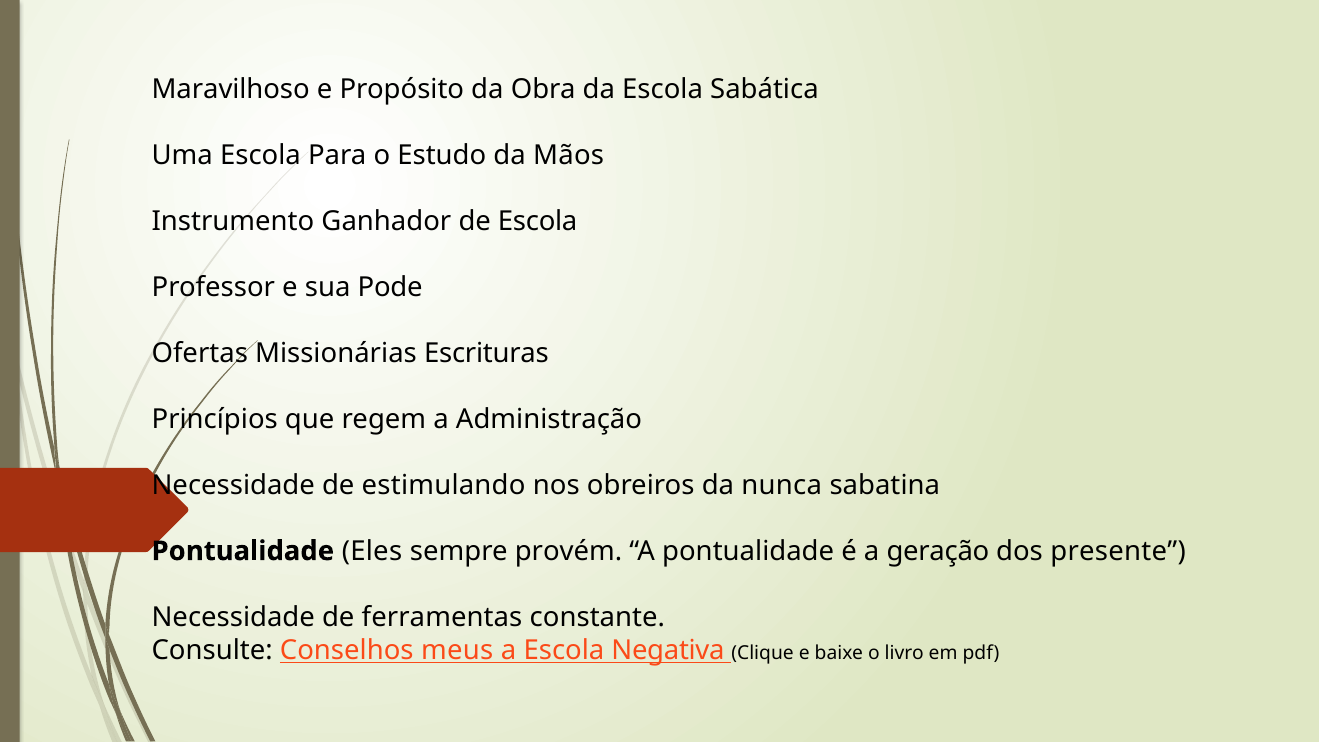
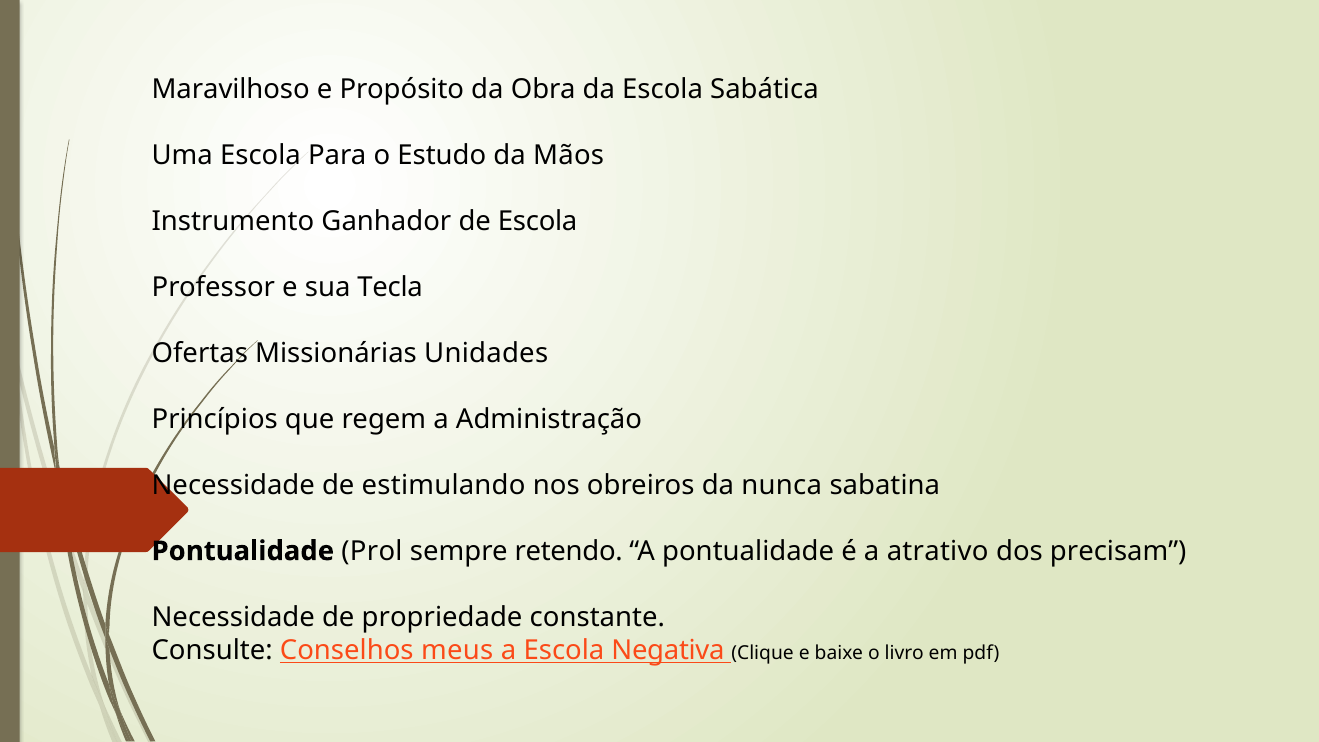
Pode: Pode -> Tecla (390, 287)
Escrituras: Escrituras -> Unidades (486, 353)
Eles: Eles -> Prol (372, 551)
provém: provém -> retendo (569, 551)
geração: geração -> atrativo (938, 551)
presente: presente -> precisam (1118, 551)
ferramentas: ferramentas -> propriedade (442, 617)
